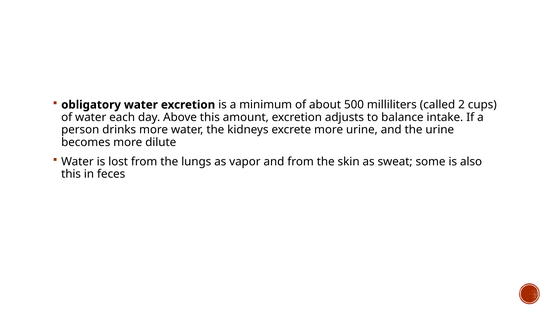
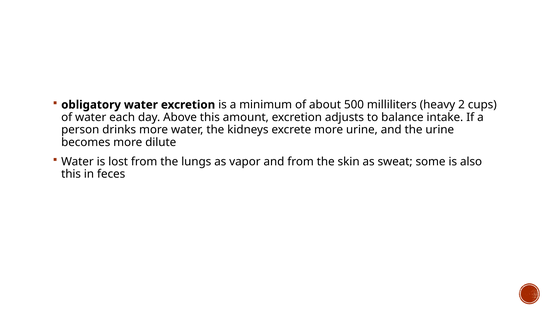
called: called -> heavy (437, 105)
